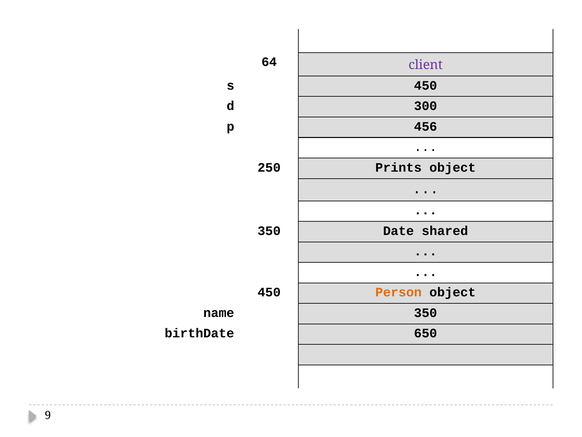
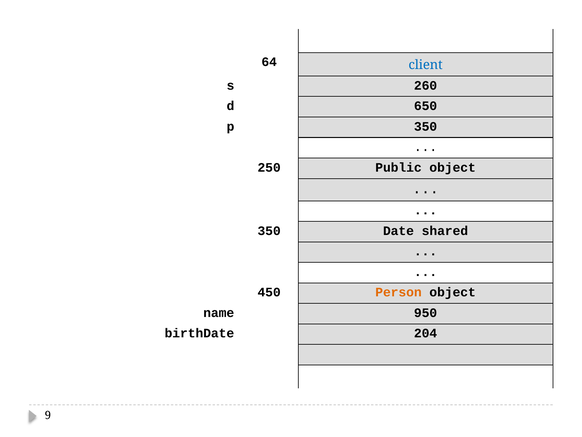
client colour: purple -> blue (426, 65)
s 450: 450 -> 260 (426, 85)
300: 300 -> 650 (426, 106)
p 456: 456 -> 350 (426, 126)
Prints: Prints -> Public (398, 167)
name 350: 350 -> 950 (426, 312)
650: 650 -> 204 (426, 333)
